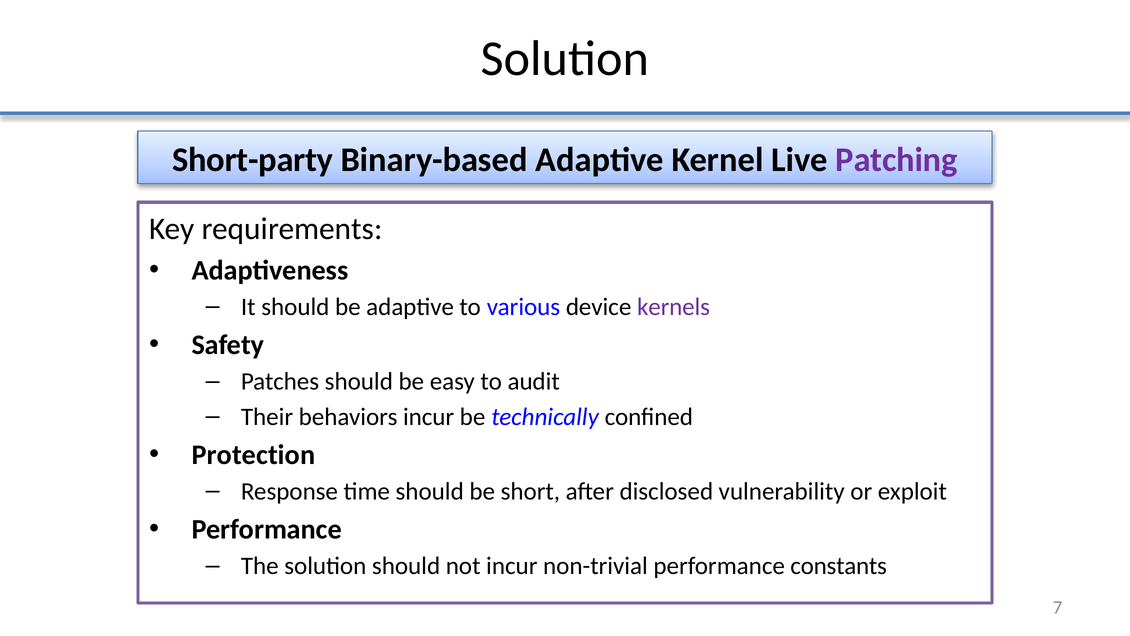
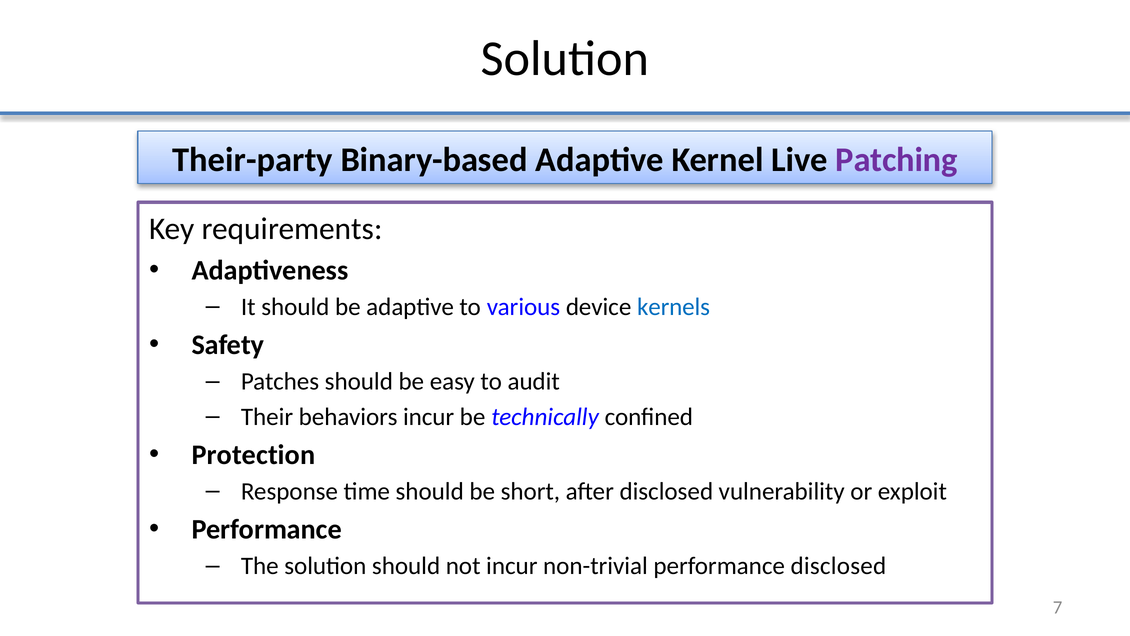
Short-party: Short-party -> Their-party (252, 160)
kernels colour: purple -> blue (674, 307)
performance constants: constants -> disclosed (838, 566)
